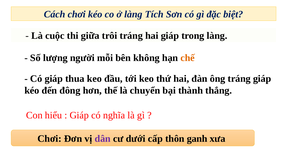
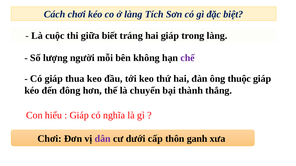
trôi: trôi -> biết (110, 36)
chế colour: orange -> purple (188, 58)
ông tráng: tráng -> thuộc (239, 79)
